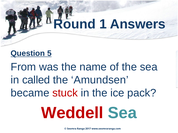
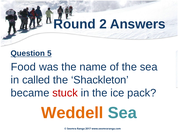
1: 1 -> 2 (103, 24)
From: From -> Food (23, 67)
Amundsen: Amundsen -> Shackleton (100, 80)
Weddell colour: red -> orange (72, 113)
